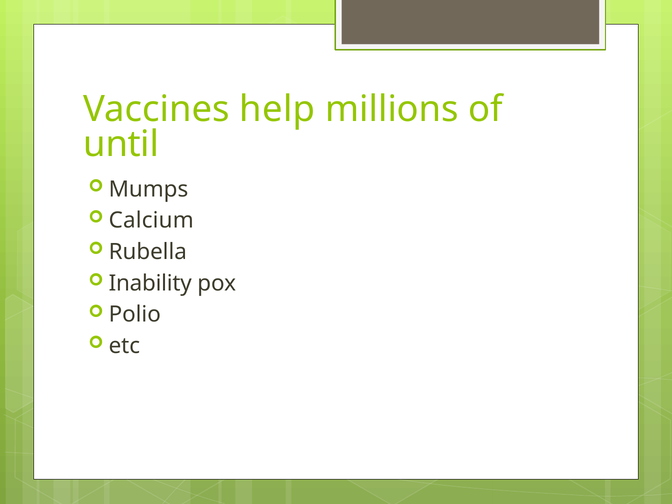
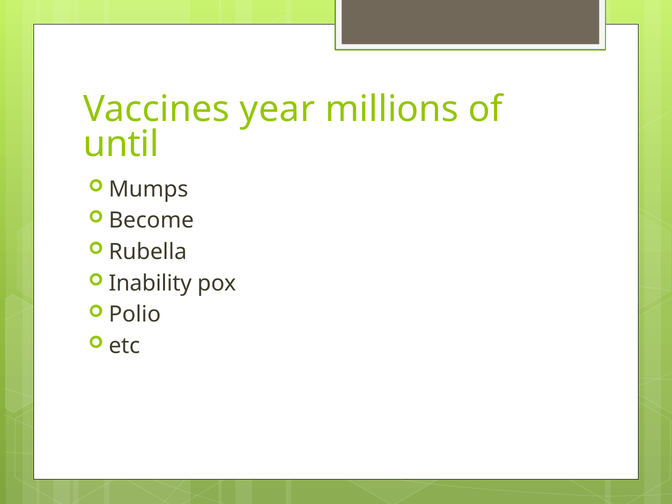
help: help -> year (277, 109)
Calcium: Calcium -> Become (151, 221)
